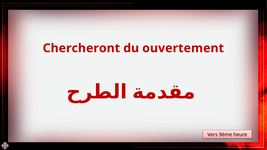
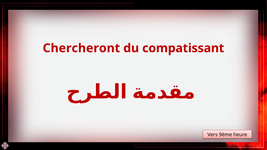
ouvertement: ouvertement -> compatissant (183, 48)
